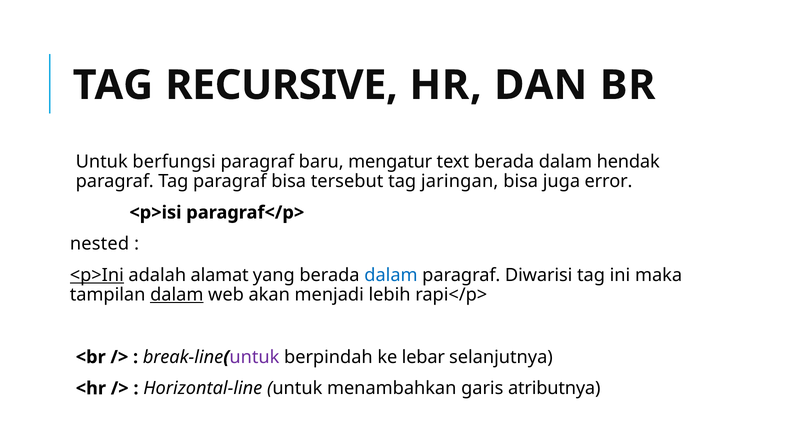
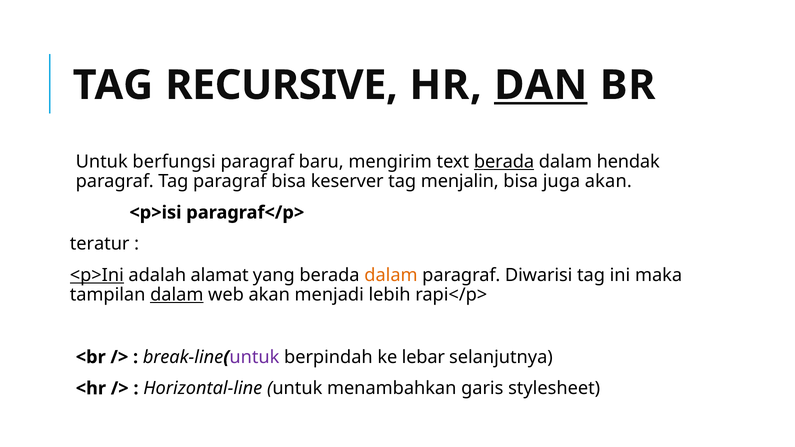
DAN underline: none -> present (541, 85)
mengatur: mengatur -> mengirim (390, 162)
berada underline: none -> present (504, 162)
tersebut: tersebut -> keserver (347, 181)
jaringan: jaringan -> menjalin (460, 181)
juga error: error -> akan (608, 181)
nested: nested -> teratur (100, 244)
dalam colour: blue -> orange (391, 275)
atributnya: atributnya -> stylesheet (554, 389)
